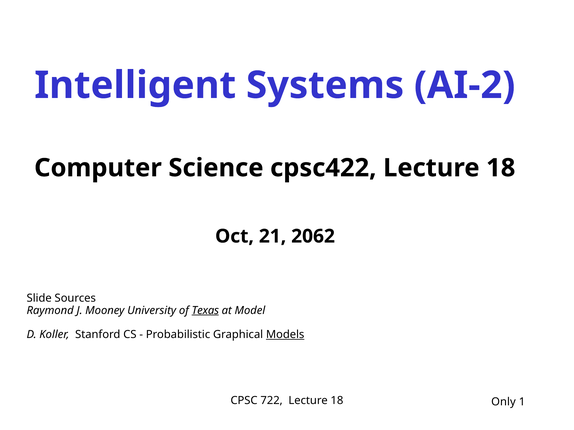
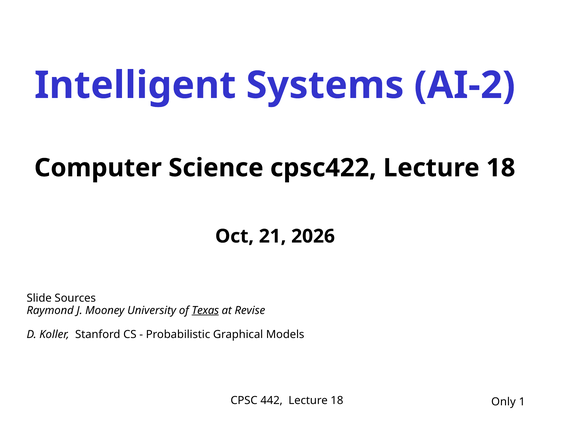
2062: 2062 -> 2026 (313, 237)
Model: Model -> Revise (250, 311)
Models underline: present -> none (285, 335)
722: 722 -> 442 (272, 401)
